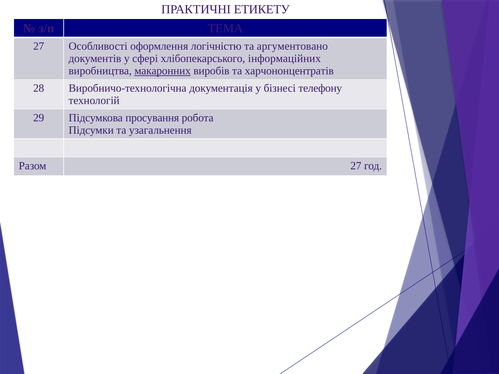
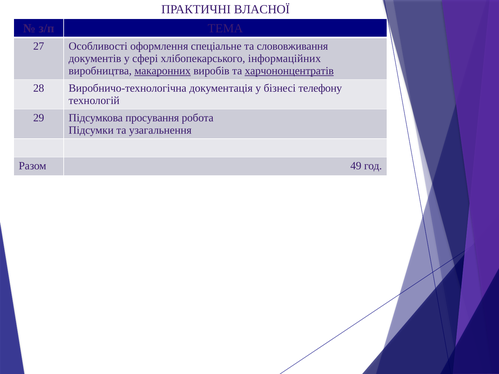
ЕТИКЕТУ: ЕТИКЕТУ -> ВЛАСНОЇ (262, 9)
логічністю: логічністю -> спеціальне (216, 46)
аргументовано: аргументовано -> слововживання (292, 46)
харчононцентратів underline: none -> present (289, 71)
Разом 27: 27 -> 49 (356, 166)
